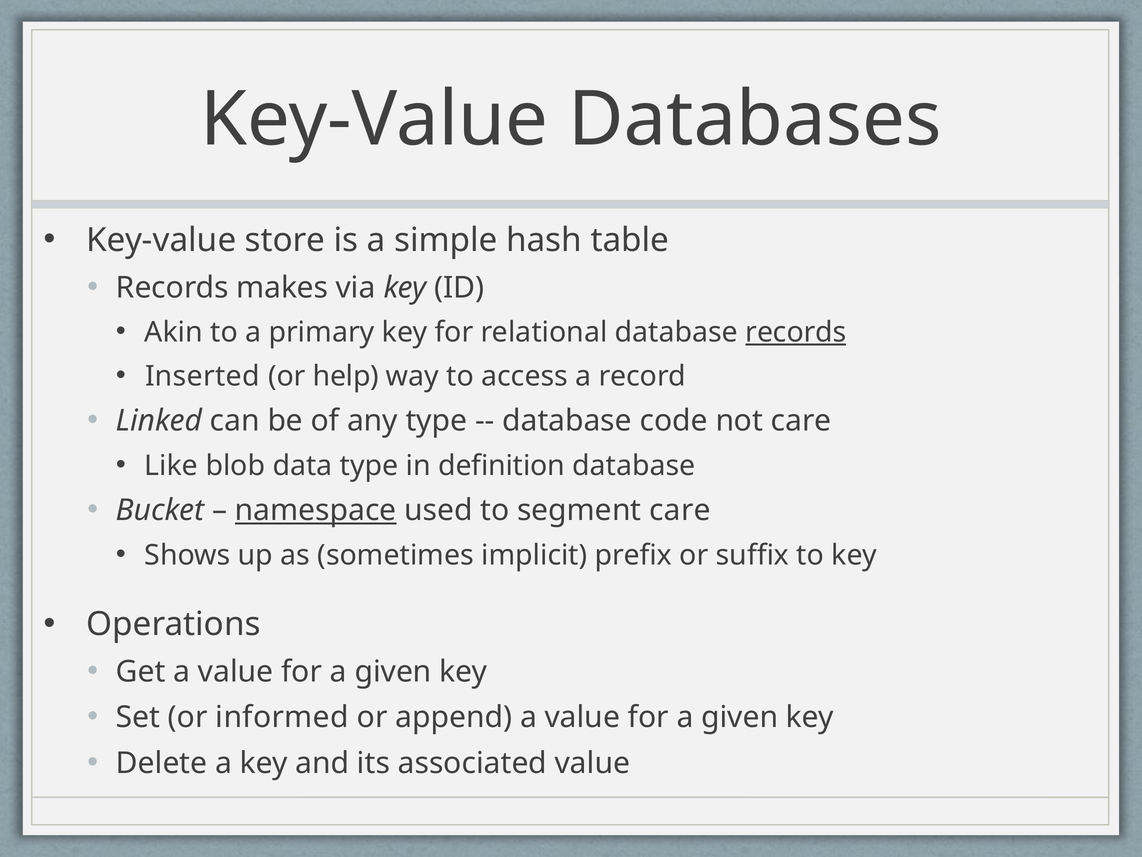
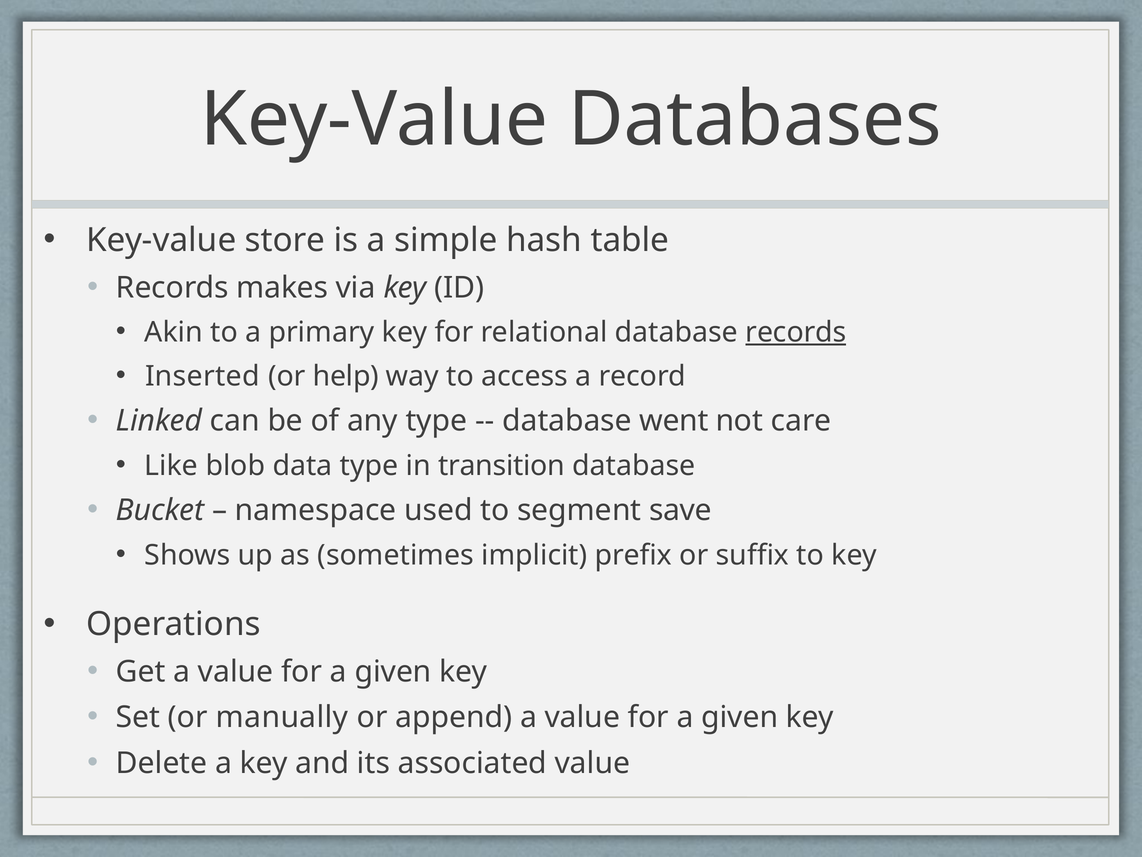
code: code -> went (674, 421)
definition: definition -> transition (502, 465)
namespace underline: present -> none (316, 510)
segment care: care -> save (680, 510)
informed: informed -> manually (282, 717)
